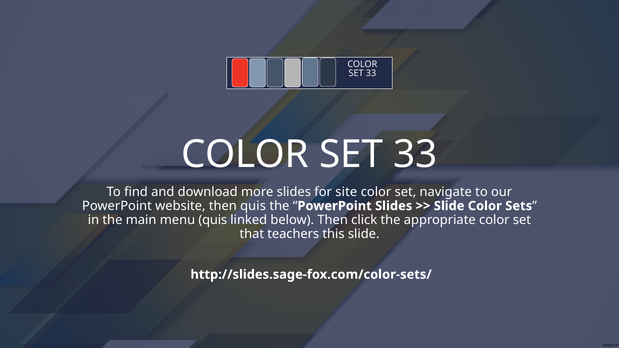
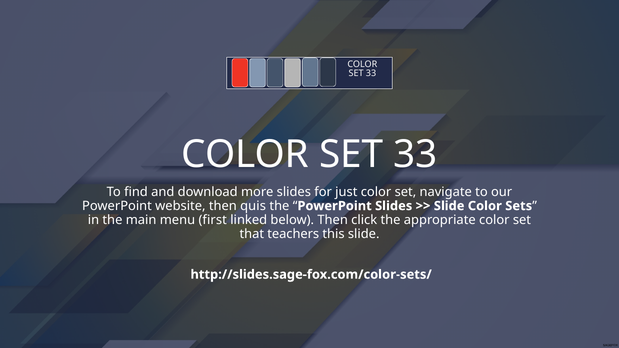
site: site -> just (346, 192)
menu quis: quis -> first (213, 220)
